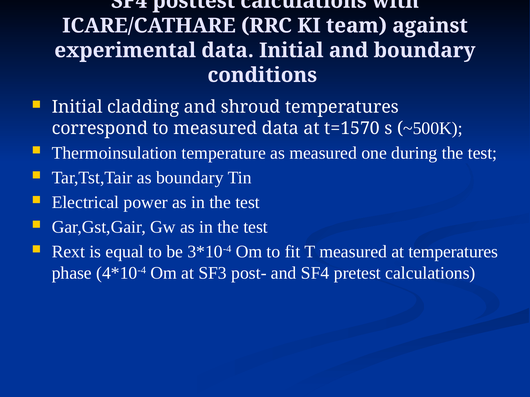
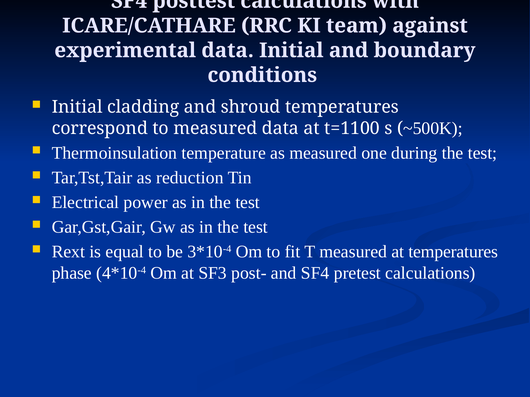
t=1570: t=1570 -> t=1100 (352, 128)
as boundary: boundary -> reduction (190, 178)
